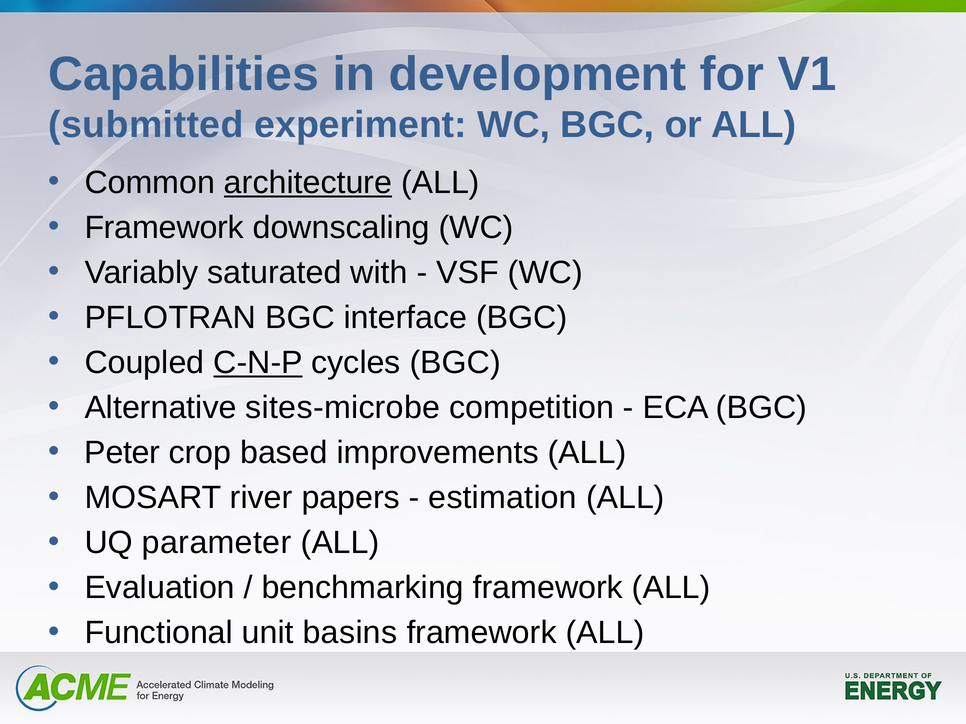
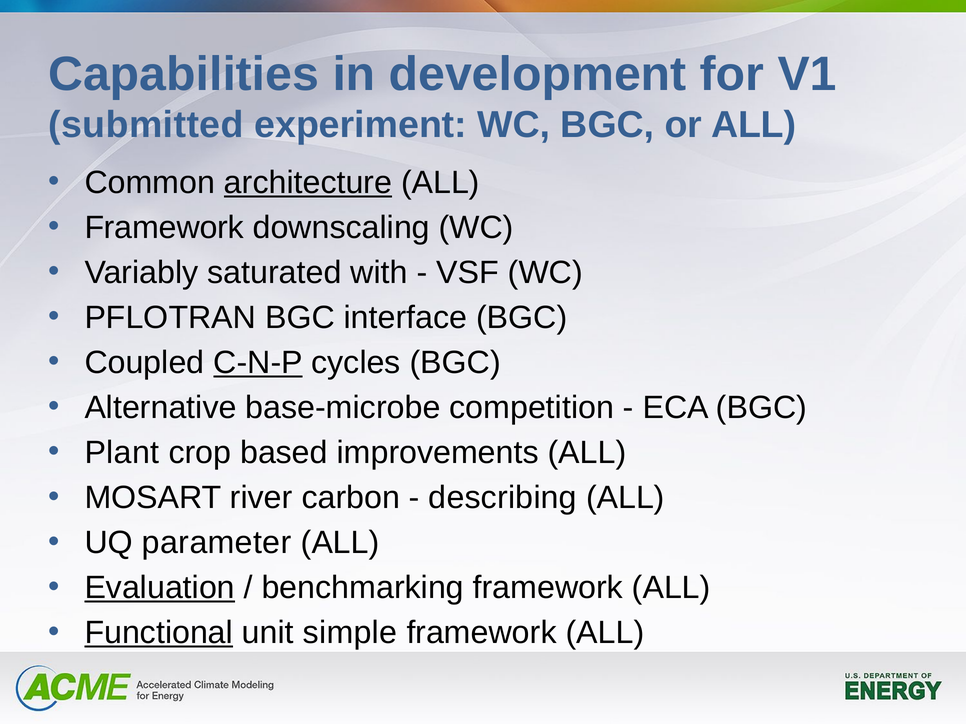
sites-microbe: sites-microbe -> base-microbe (343, 408)
Peter: Peter -> Plant (122, 453)
papers: papers -> carbon (351, 498)
estimation: estimation -> describing (503, 498)
Evaluation underline: none -> present (160, 588)
Functional underline: none -> present (159, 633)
basins: basins -> simple (350, 633)
